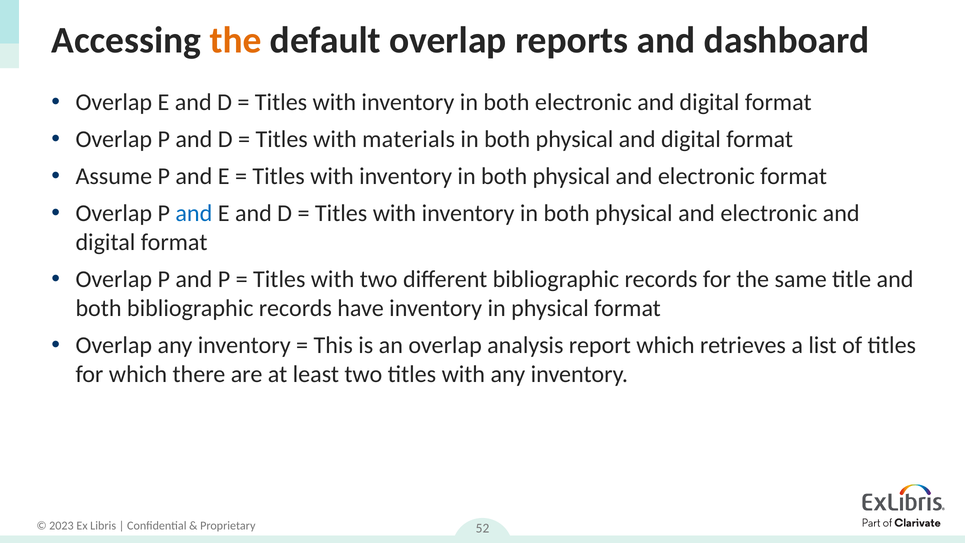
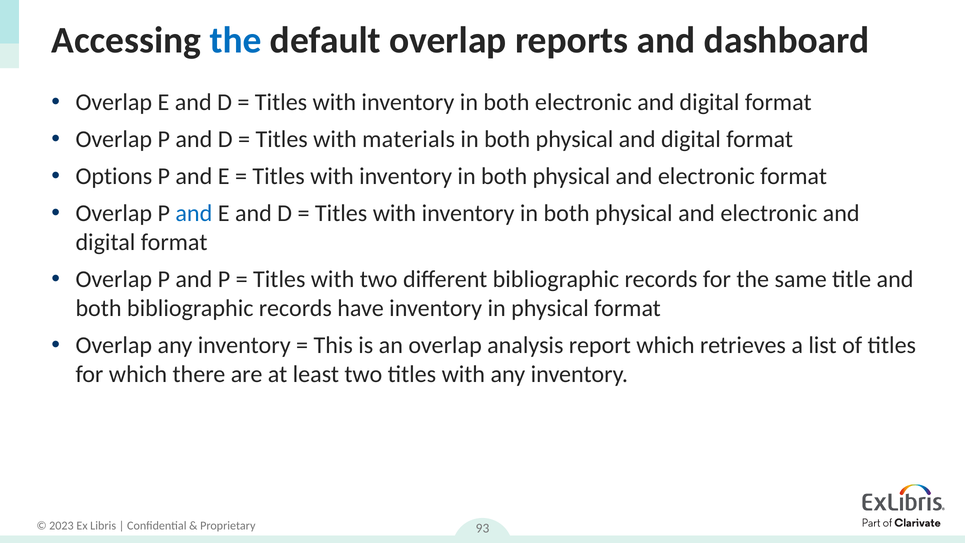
the colour: orange -> blue (236, 40)
Assume: Assume -> Options (114, 176)
52: 52 -> 93 (483, 528)
